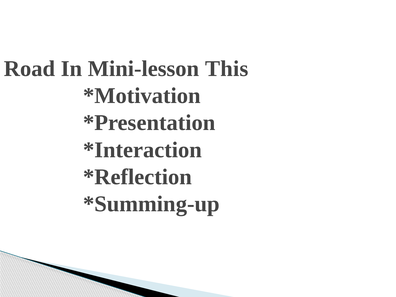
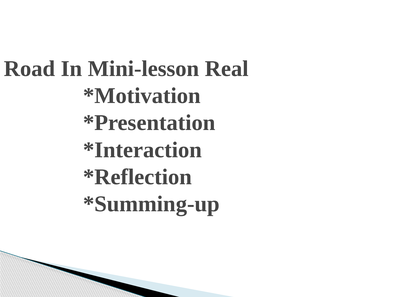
This: This -> Real (227, 69)
